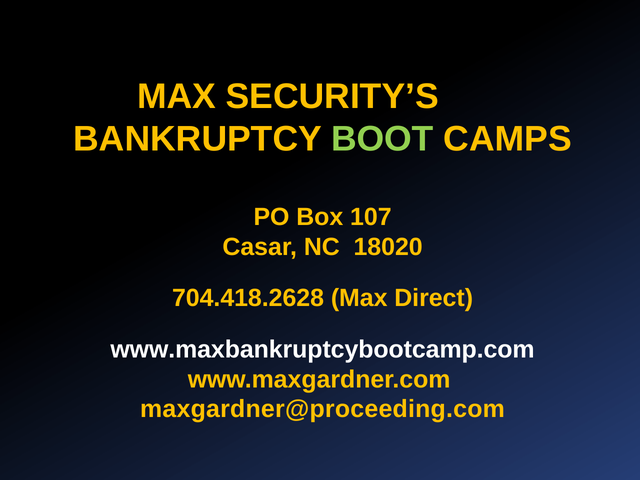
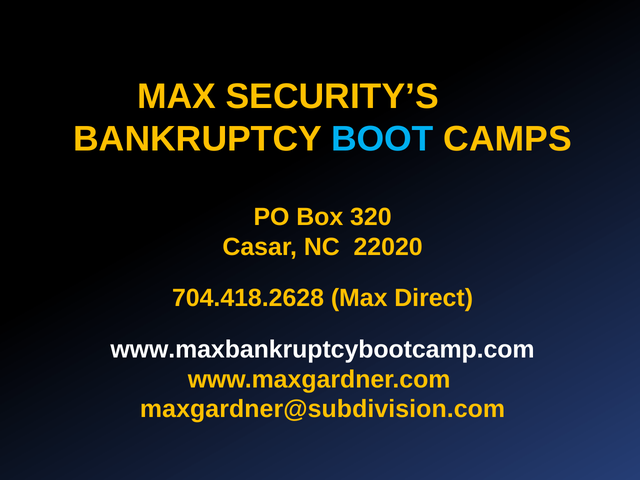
BOOT colour: light green -> light blue (382, 139)
107: 107 -> 320 (371, 217)
18020: 18020 -> 22020 (388, 247)
maxgardner@proceeding.com: maxgardner@proceeding.com -> maxgardner@subdivision.com (323, 409)
